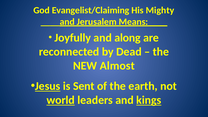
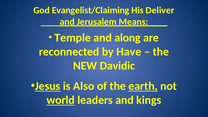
Mighty: Mighty -> Deliver (160, 10)
Joyfully: Joyfully -> Temple (73, 38)
Dead: Dead -> Have (129, 52)
Almost: Almost -> Davidic (117, 66)
Sent: Sent -> Also (84, 86)
earth underline: none -> present (143, 86)
kings underline: present -> none (149, 100)
